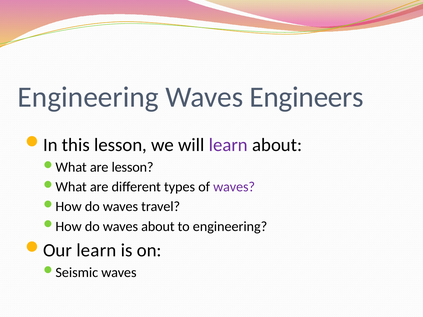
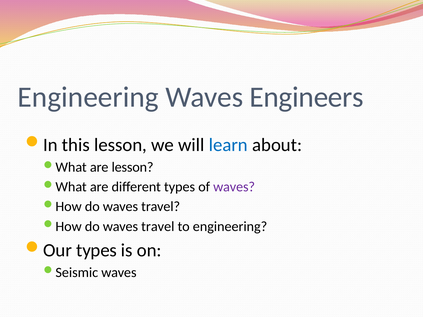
learn colour: purple -> blue (228, 145)
about: about -> travel (158, 227)
Our learn: learn -> types (97, 250)
